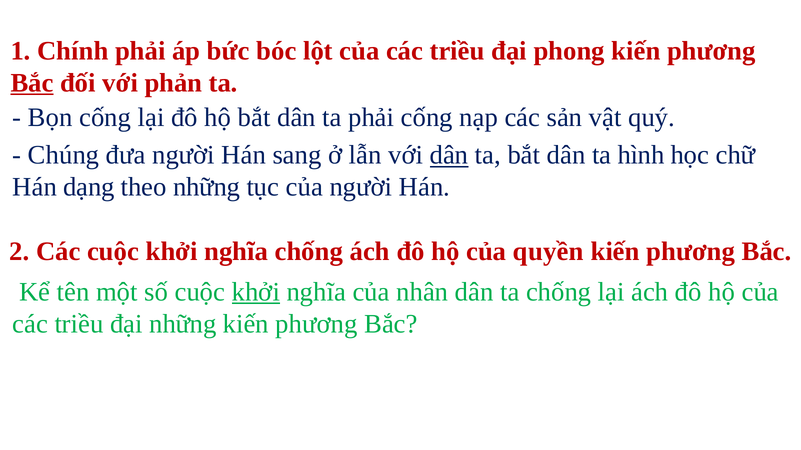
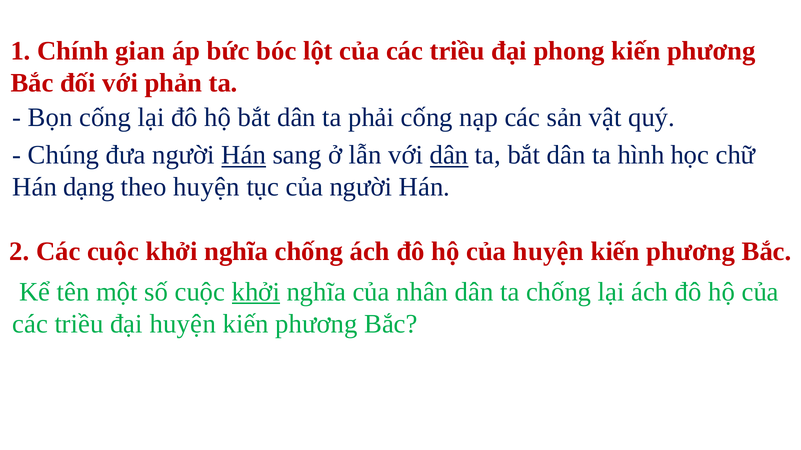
Chính phải: phải -> gian (140, 51)
Bắc underline: present -> none (32, 83)
Hán underline: none -> present (244, 155)
theo những: những -> huyện (206, 187)
của quyền: quyền -> huyện (548, 252)
đại những: những -> huyện (183, 324)
